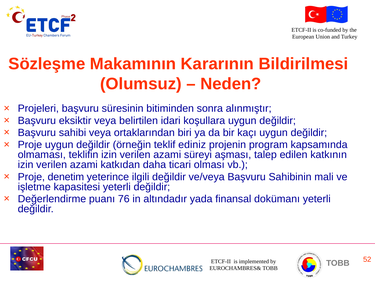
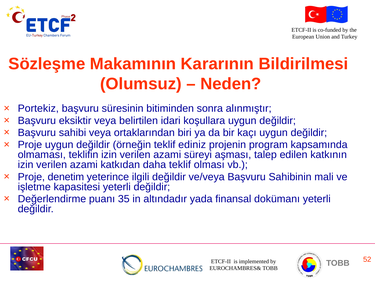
Projeleri: Projeleri -> Portekiz (38, 109)
daha ticari: ticari -> teklif (180, 165)
76: 76 -> 35 (124, 199)
